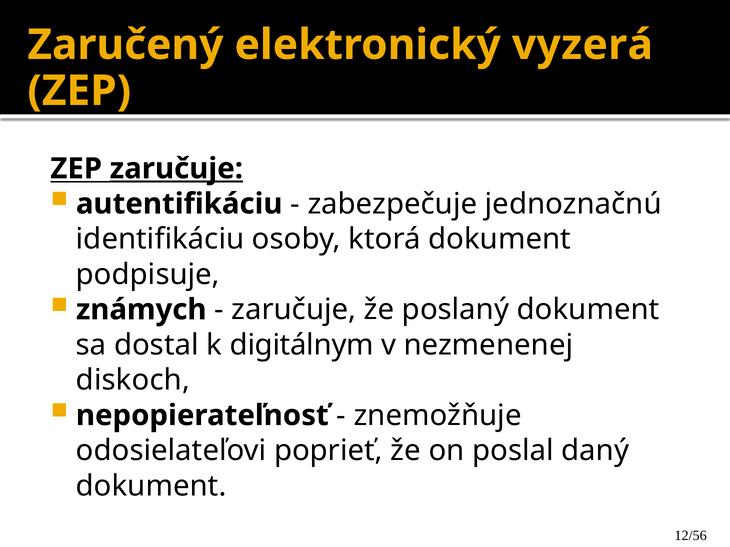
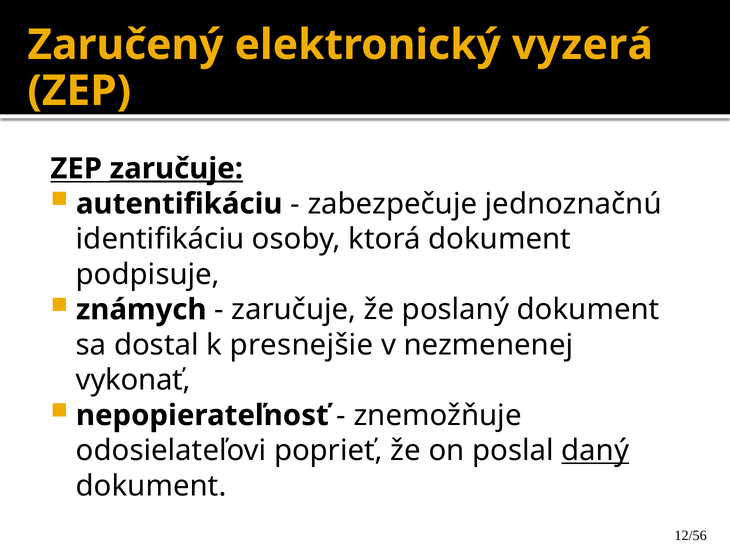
digitálnym: digitálnym -> presnejšie (302, 345)
diskoch: diskoch -> vykonať (133, 380)
daný underline: none -> present (595, 451)
